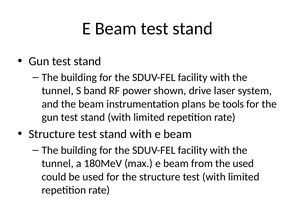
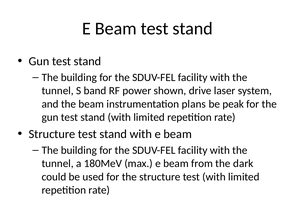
tools: tools -> peak (233, 104)
the used: used -> dark (243, 164)
